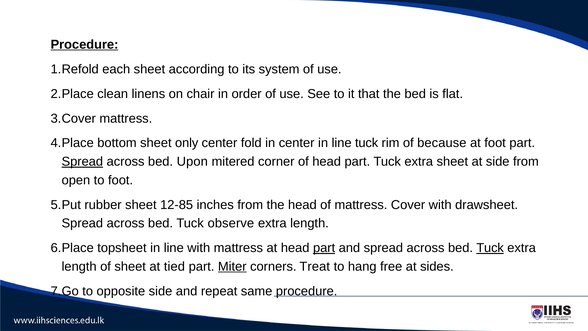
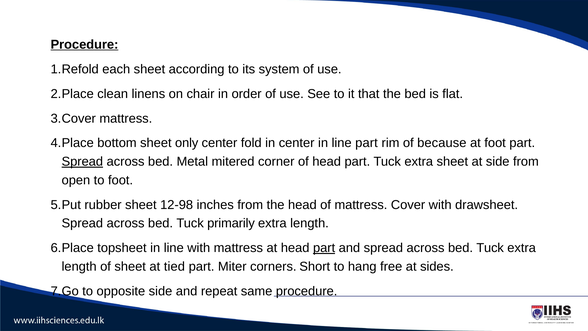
line tuck: tuck -> part (367, 143)
Upon: Upon -> Metal (192, 161)
12-85: 12-85 -> 12-98 (177, 205)
observe: observe -> primarily (231, 223)
Tuck underline: present -> none (490, 248)
Miter underline: present -> none (232, 266)
Treat: Treat -> Short (315, 266)
